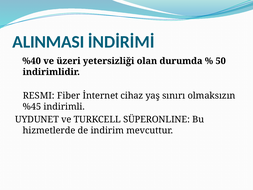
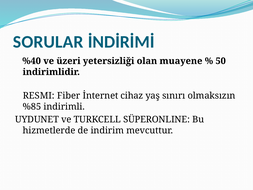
ALINMASI: ALINMASI -> SORULAR (48, 42)
durumda: durumda -> muayene (181, 61)
%45: %45 -> %85 (32, 107)
